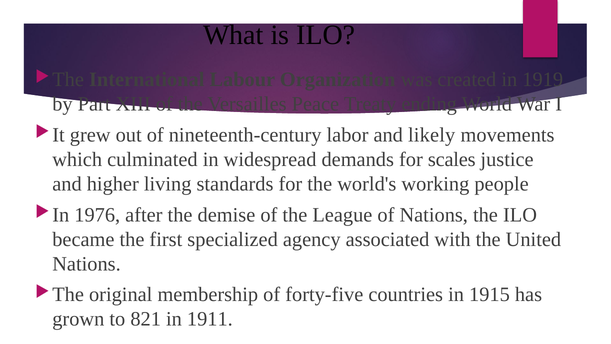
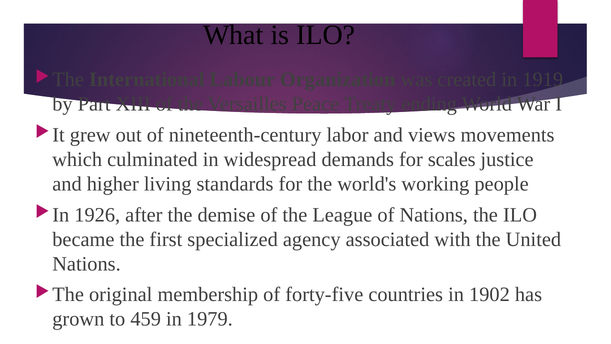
likely: likely -> views (432, 135)
1976: 1976 -> 1926 (97, 215)
1915: 1915 -> 1902 (489, 294)
821: 821 -> 459 (146, 319)
1911: 1911 -> 1979 (210, 319)
